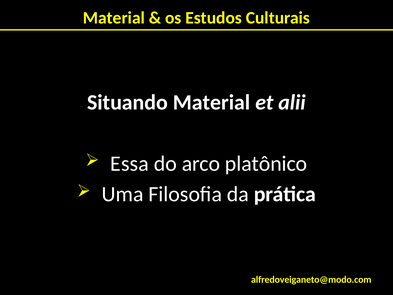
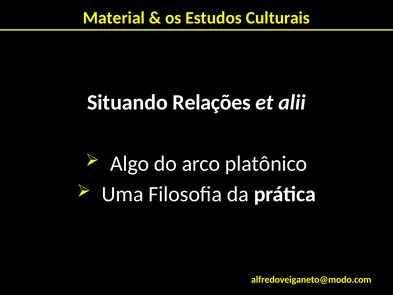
Situando Material: Material -> Relações (212, 102)
Essa: Essa -> Algo (130, 163)
